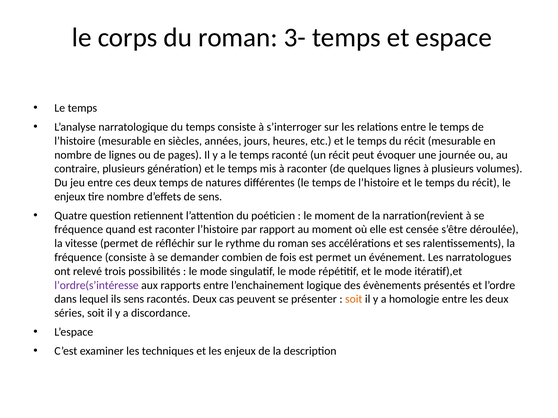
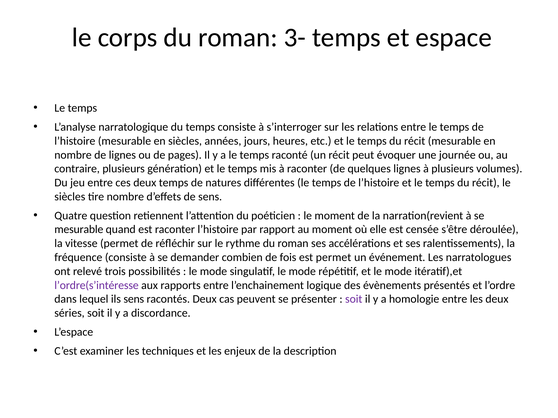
enjeux: enjeux -> siècles (70, 197)
fréquence: fréquence -> mesurable (79, 230)
soit colour: orange -> purple (354, 300)
